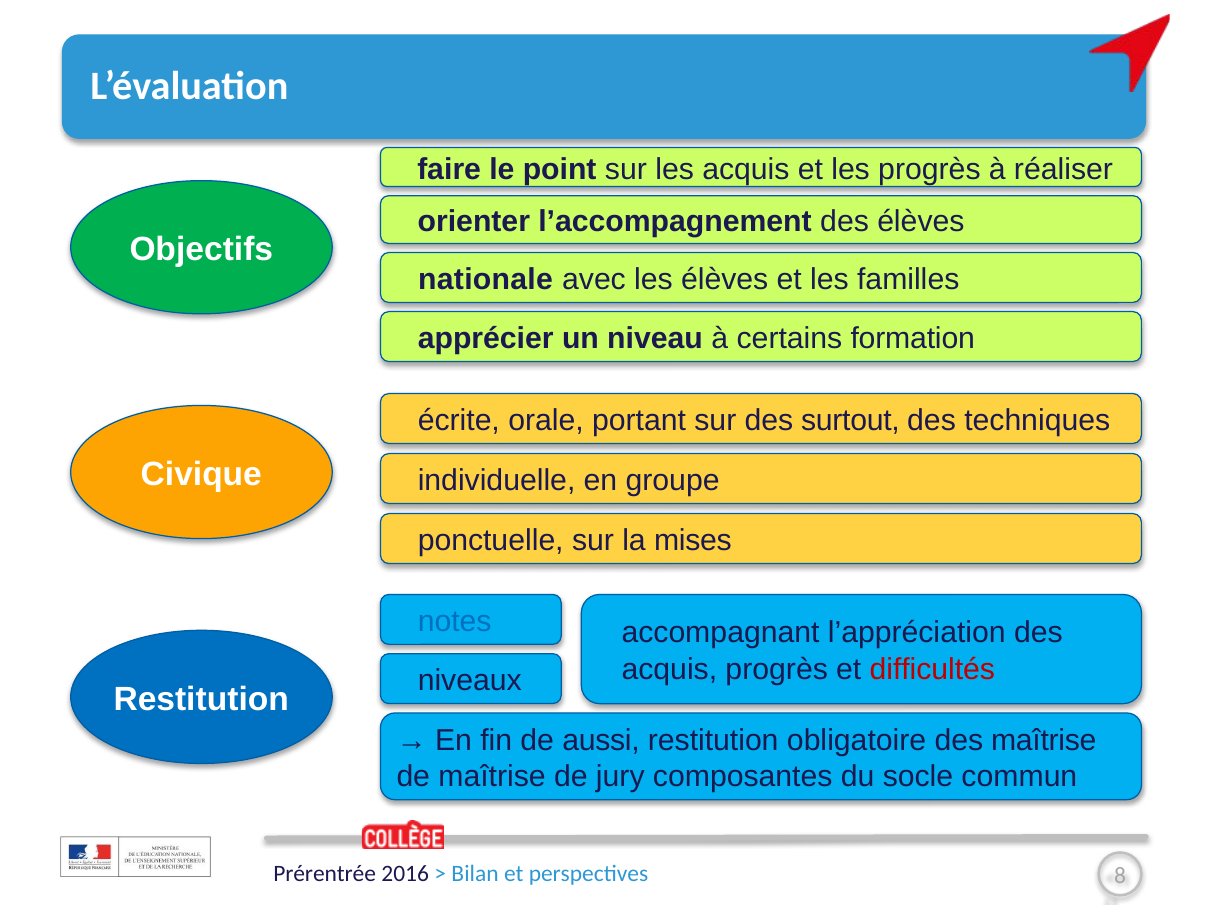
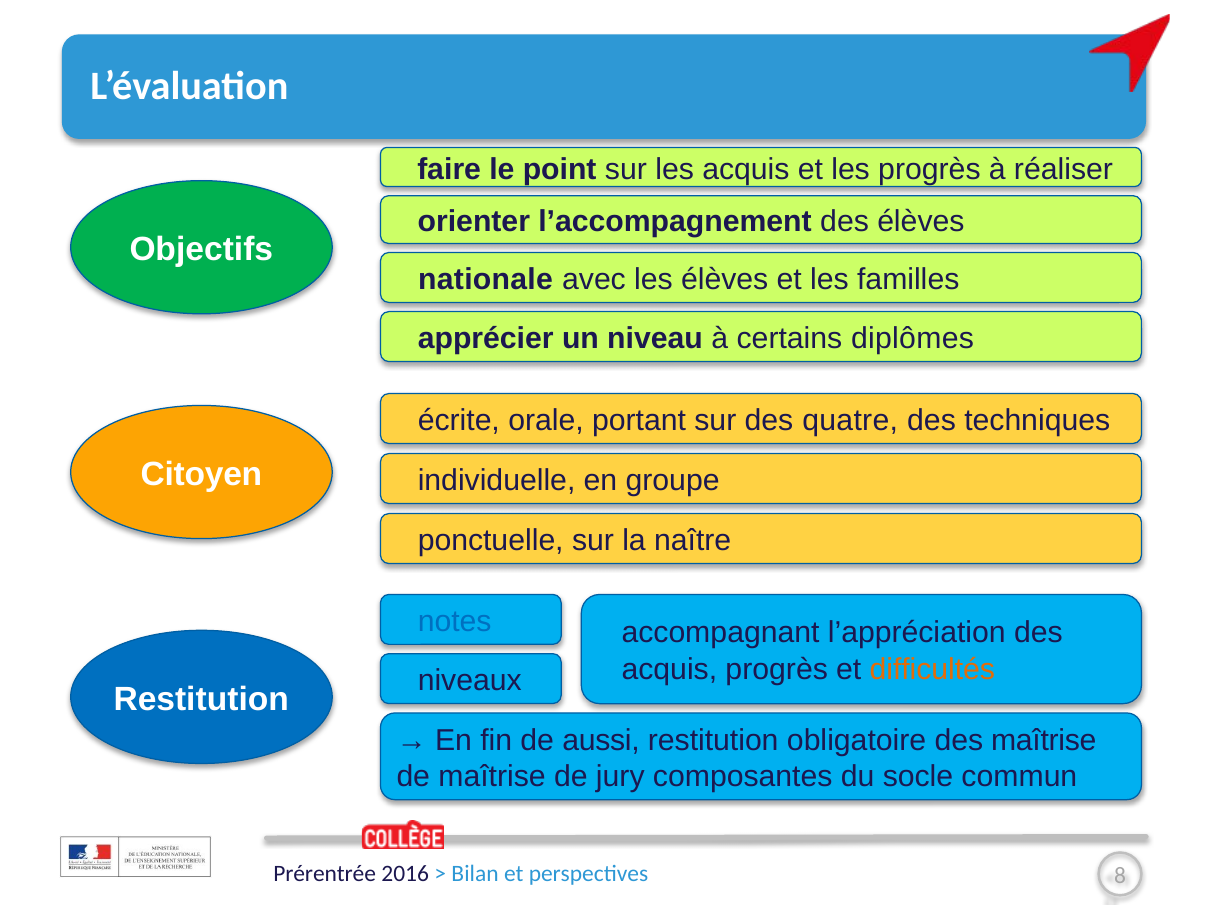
formation: formation -> diplômes (912, 339)
surtout: surtout -> quatre (850, 421)
Civique: Civique -> Citoyen (201, 474)
mises: mises -> naître (693, 541)
difficultés colour: red -> orange (932, 669)
